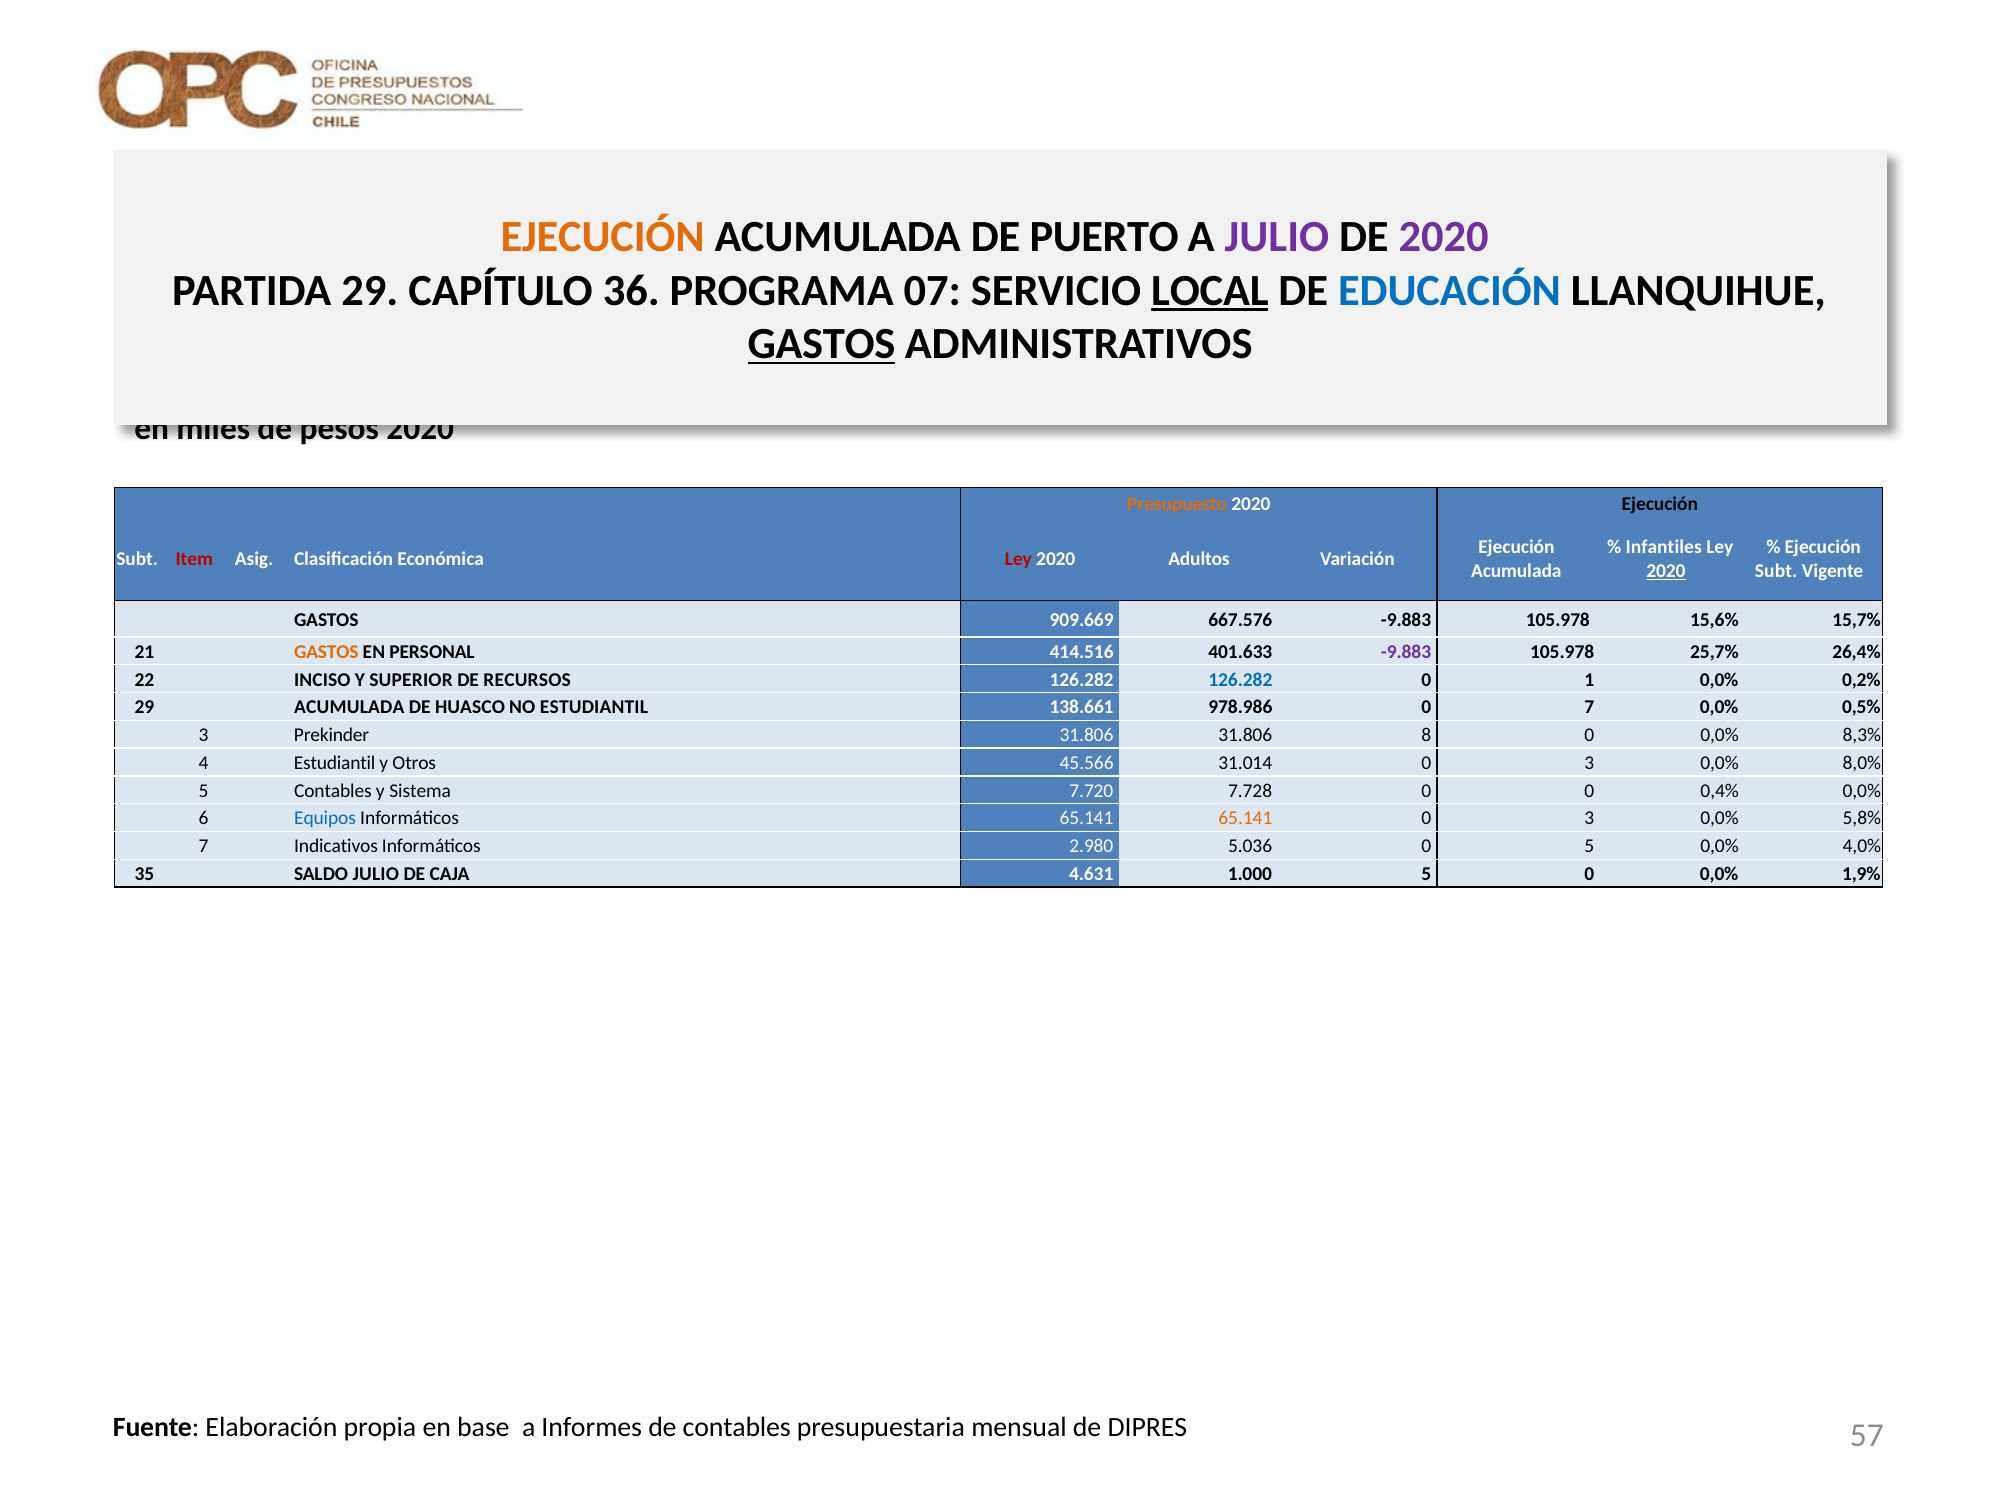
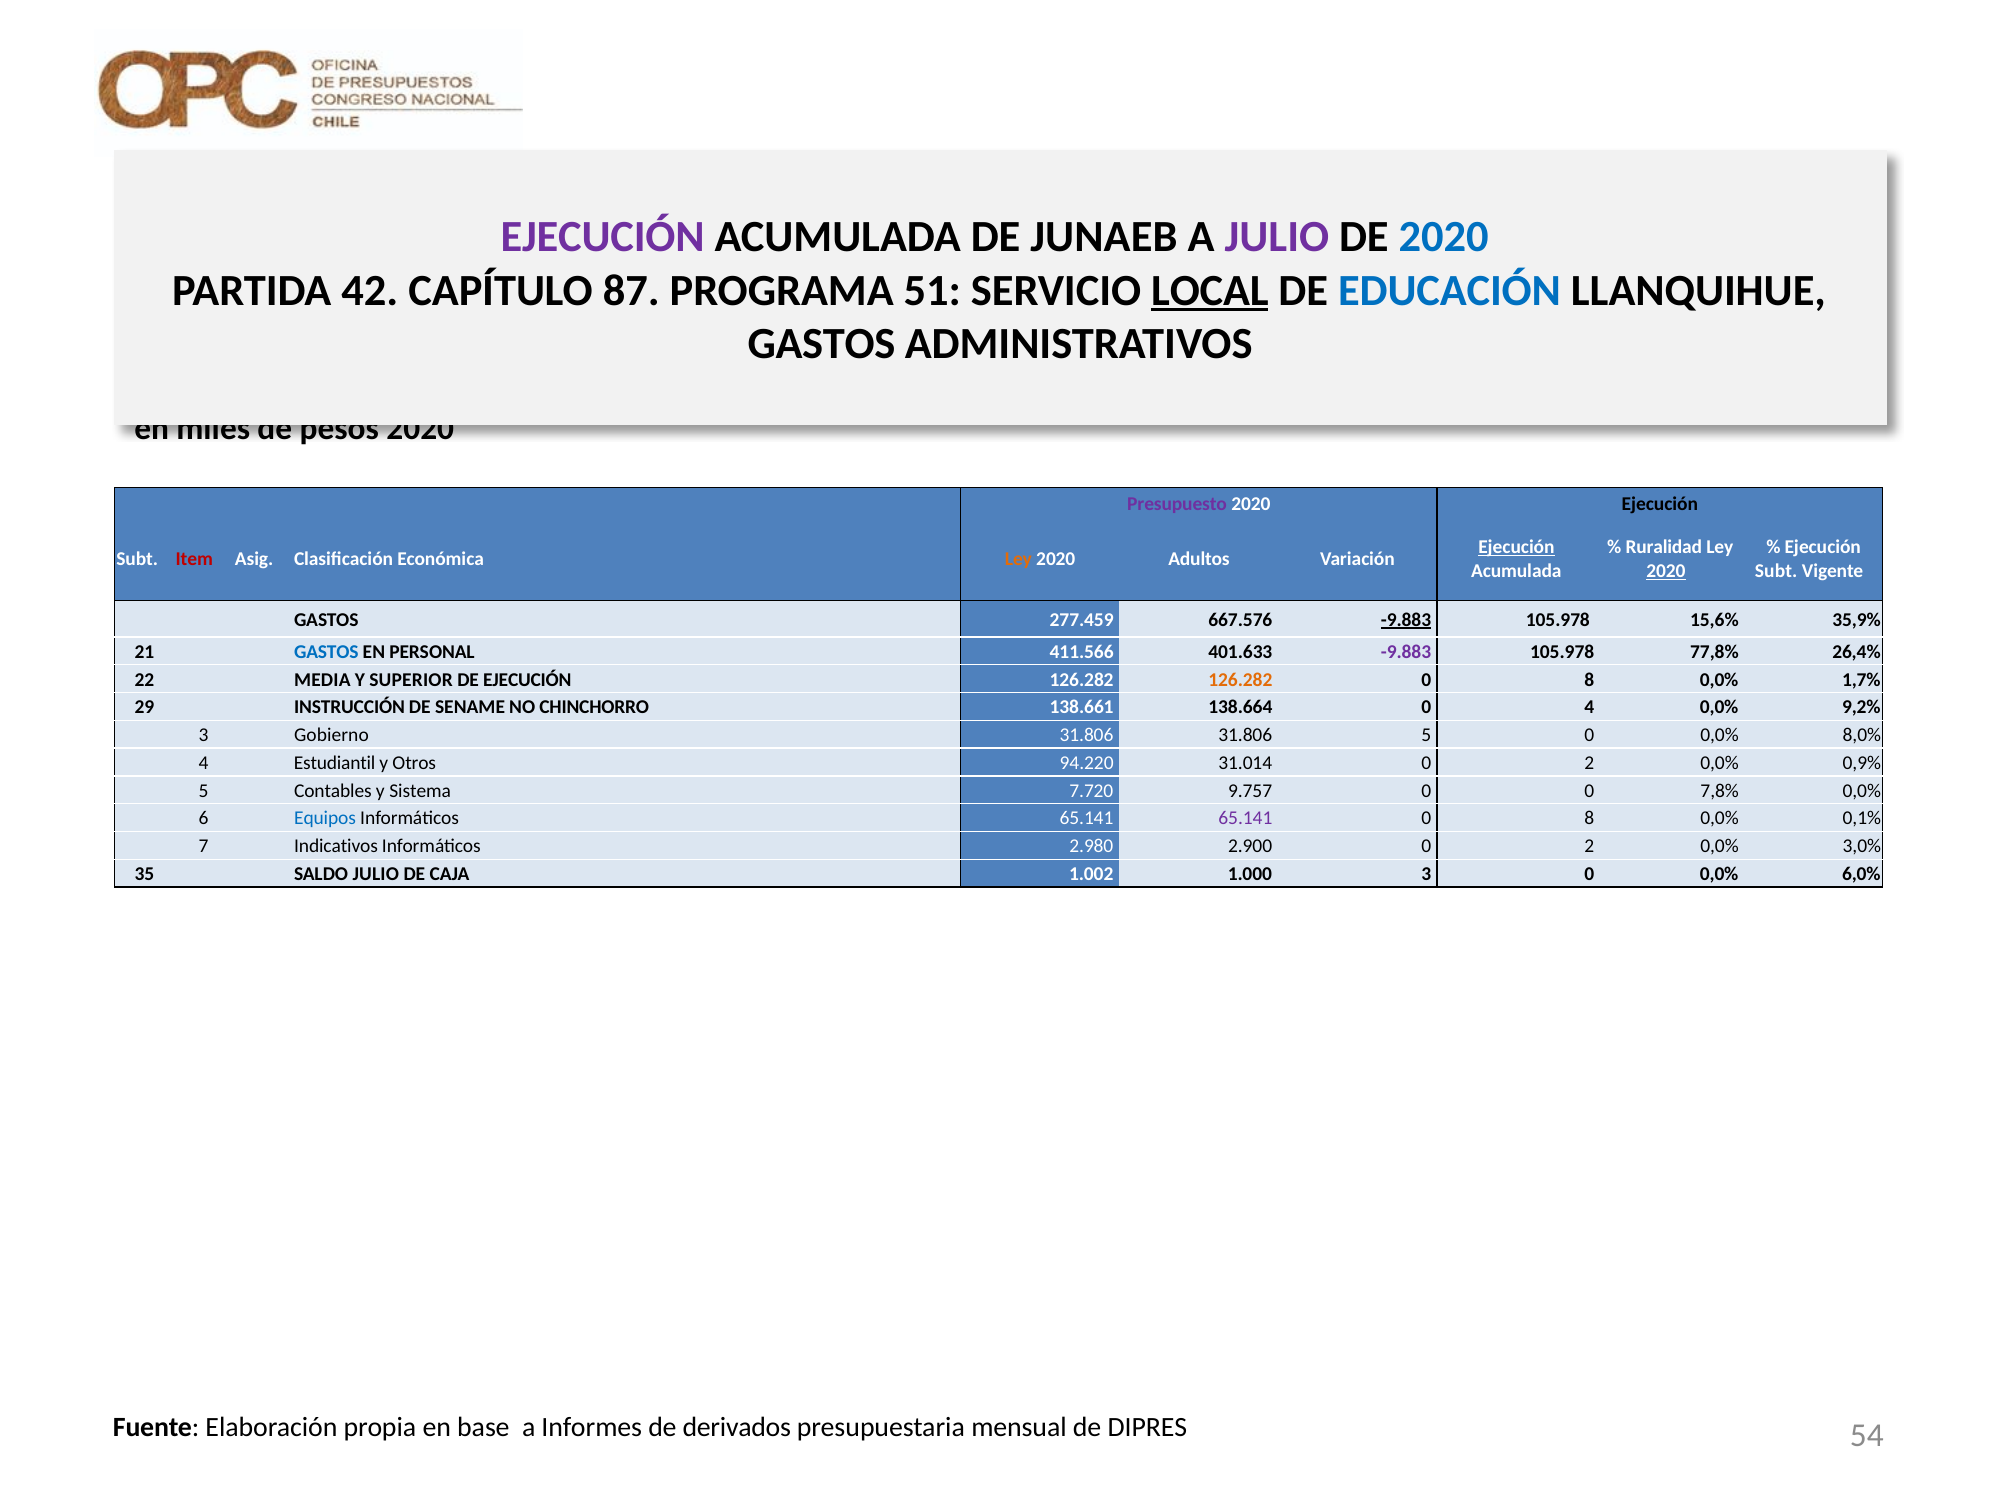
EJECUCIÓN colour: orange -> purple (603, 237)
PUERTO: PUERTO -> JUNAEB (1104, 237)
2020 colour: purple -> blue (1444, 237)
PARTIDA 29: 29 -> 42 (370, 290)
36: 36 -> 87 (631, 290)
07: 07 -> 51 (932, 290)
GASTOS underline: present -> none (821, 344)
Presupuesto colour: orange -> purple (1177, 504)
Ejecución underline: none -> present (1516, 547)
Infantiles: Infantiles -> Ruralidad (1664, 547)
Ley colour: red -> orange (1018, 559)
909.669: 909.669 -> 277.459 (1082, 620)
-9.883 underline: none -> present (1406, 620)
15,7%: 15,7% -> 35,9% (1857, 620)
GASTOS colour: orange -> blue (326, 652)
414.516: 414.516 -> 411.566 (1082, 652)
25,7%: 25,7% -> 77,8% (1714, 652)
INCISO: INCISO -> MEDIA (322, 680)
DE RECURSOS: RECURSOS -> EJECUCIÓN (527, 680)
126.282 colour: blue -> orange (1240, 680)
1: 1 -> 8 (1589, 680)
0,2%: 0,2% -> 1,7% (1861, 680)
29 ACUMULADA: ACUMULADA -> INSTRUCCIÓN (350, 707)
HUASCO: HUASCO -> SENAME (470, 707)
NO ESTUDIANTIL: ESTUDIANTIL -> CHINCHORRO (594, 707)
978.986: 978.986 -> 138.664 (1240, 707)
0 7: 7 -> 4 (1589, 707)
0,5%: 0,5% -> 9,2% (1861, 707)
Prekinder: Prekinder -> Gobierno (331, 735)
31.806 8: 8 -> 5 (1426, 735)
8,3%: 8,3% -> 8,0% (1862, 735)
45.566: 45.566 -> 94.220 (1087, 763)
31.014 0 3: 3 -> 2 (1589, 763)
8,0%: 8,0% -> 0,9% (1862, 763)
7.728: 7.728 -> 9.757 (1250, 791)
0,4%: 0,4% -> 7,8% (1720, 791)
65.141 colour: orange -> purple (1245, 818)
3: 3 -> 8 (1589, 818)
5,8%: 5,8% -> 0,1% (1862, 818)
5.036: 5.036 -> 2.900 (1250, 846)
5: 5 -> 2 (1589, 846)
4,0%: 4,0% -> 3,0% (1862, 846)
4.631: 4.631 -> 1.002 (1091, 874)
1.000 5: 5 -> 3 (1426, 874)
1,9%: 1,9% -> 6,0% (1861, 874)
de contables: contables -> derivados (737, 1427)
57: 57 -> 54 (1867, 1435)
